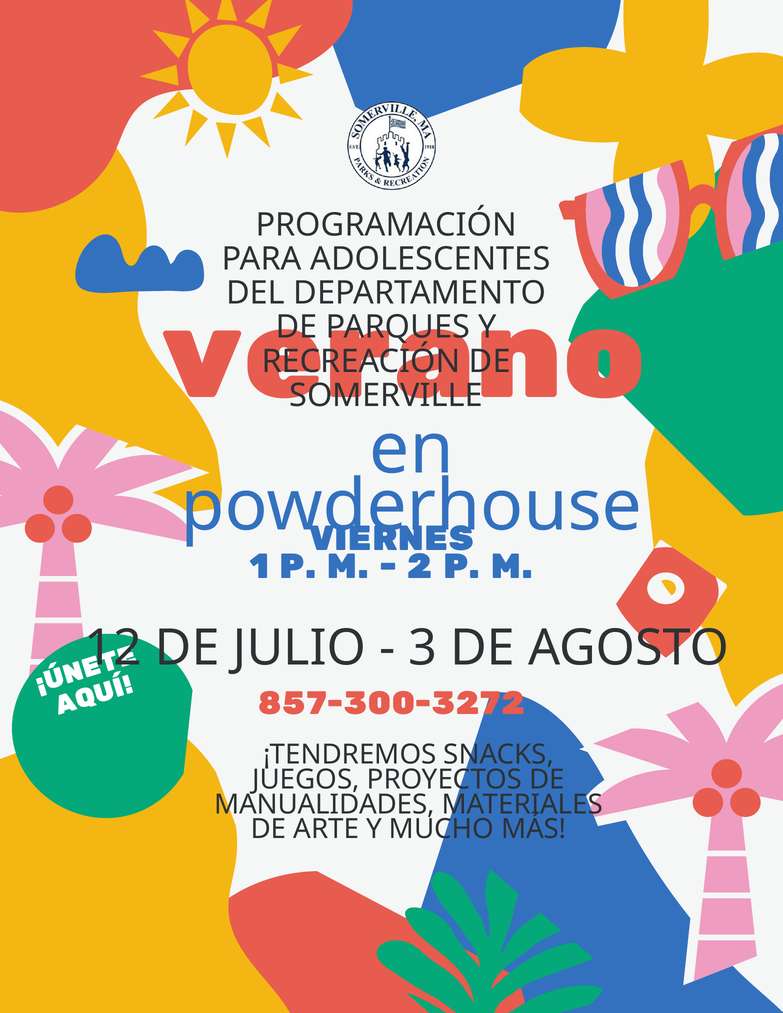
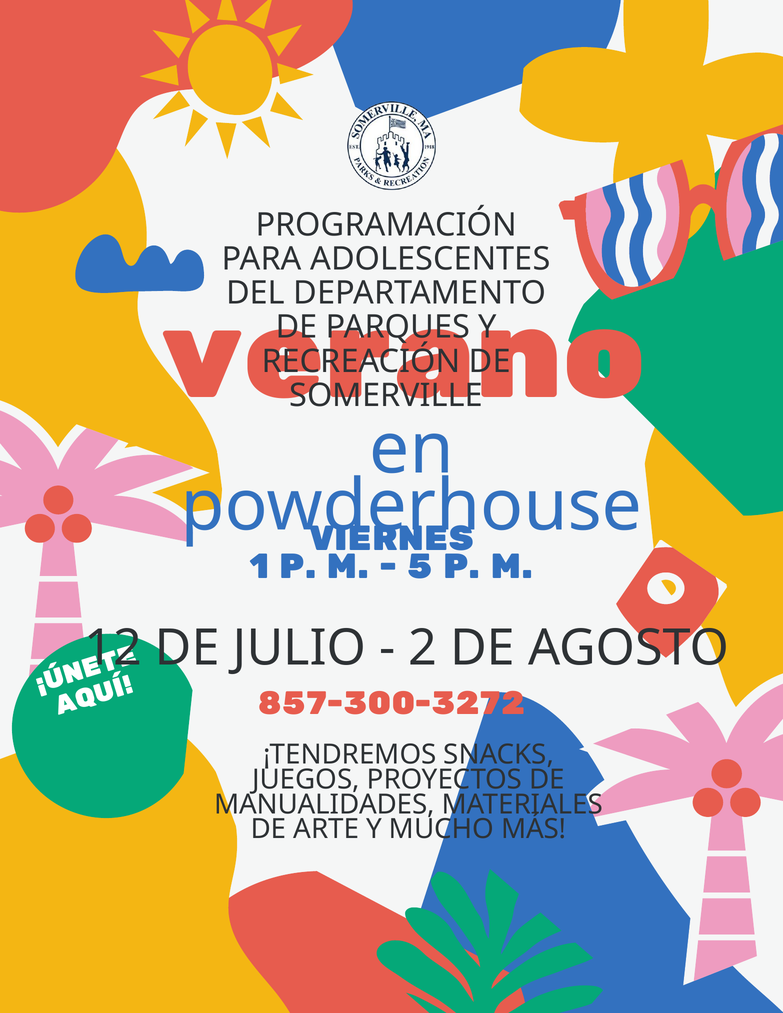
2: 2 -> 5 (420, 567)
3: 3 -> 2 (423, 648)
